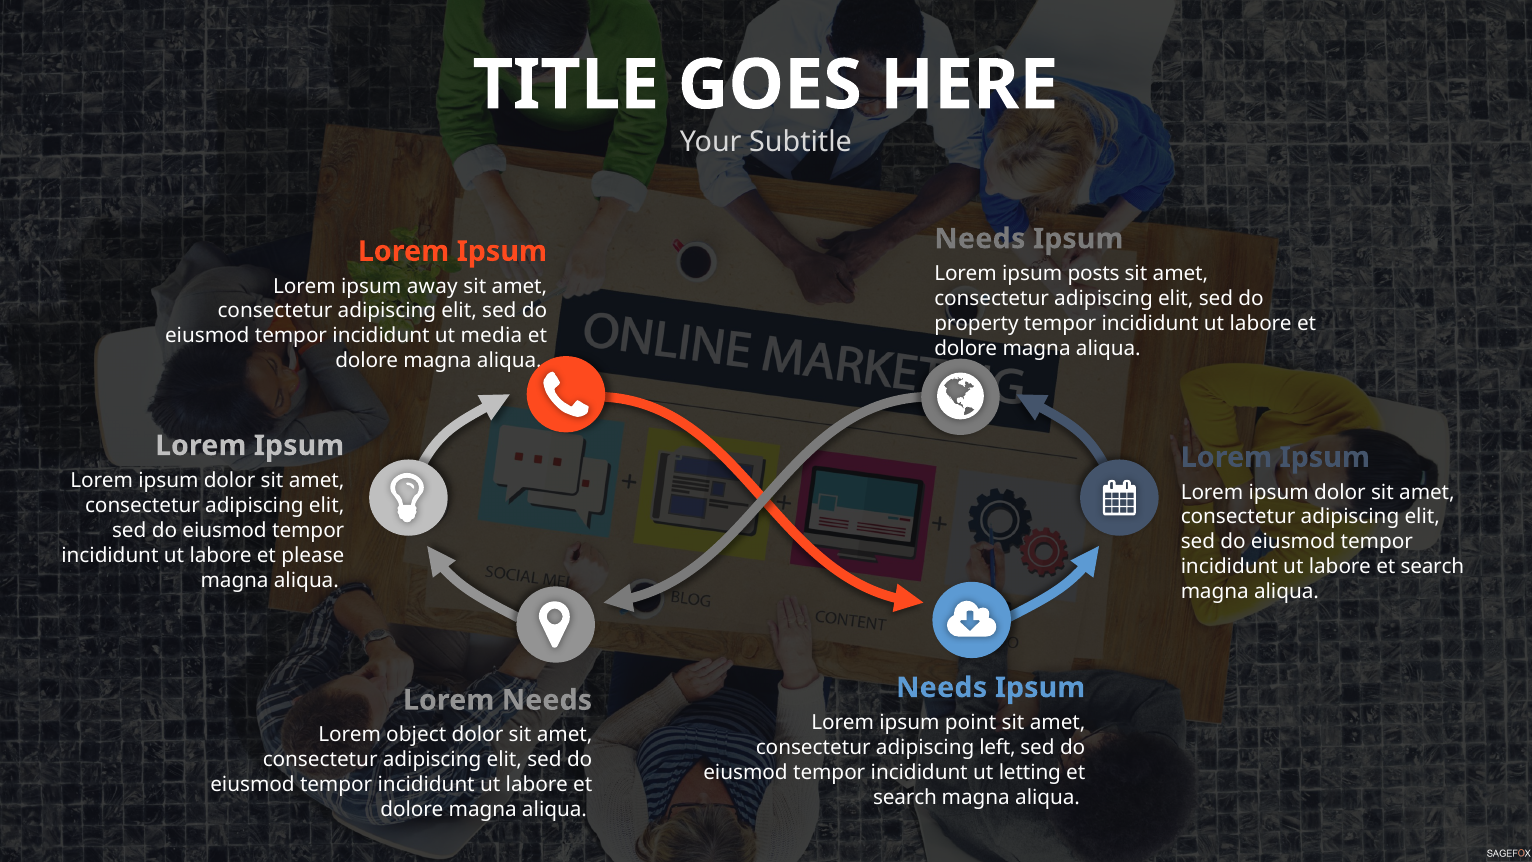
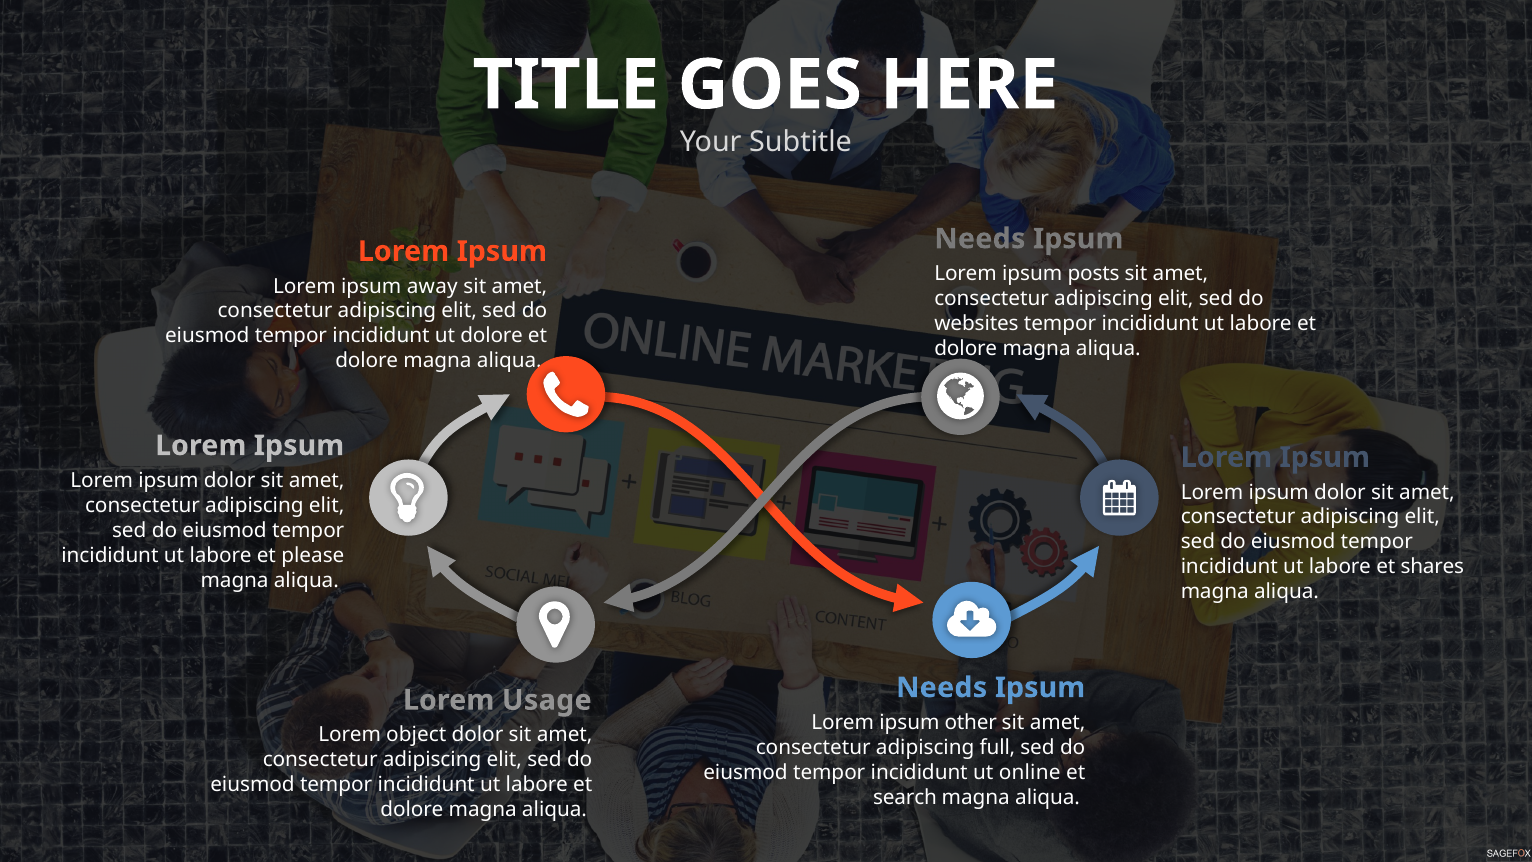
property: property -> websites (976, 323)
ut media: media -> dolore (492, 336)
labore et search: search -> shares (1432, 567)
Lorem Needs: Needs -> Usage (547, 700)
point: point -> other (971, 722)
left: left -> full (997, 747)
letting: letting -> online (1030, 772)
